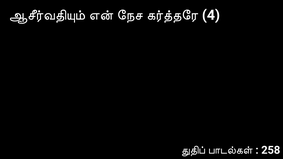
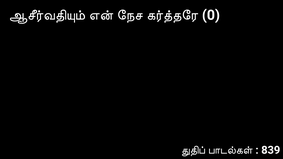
4: 4 -> 0 (211, 15)
258: 258 -> 839 (271, 150)
